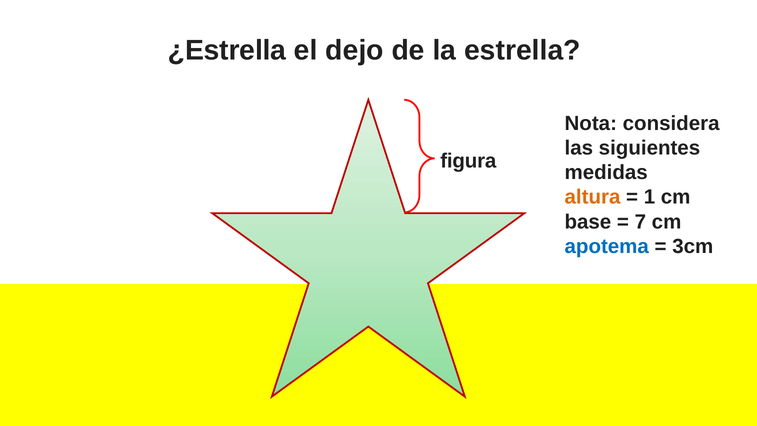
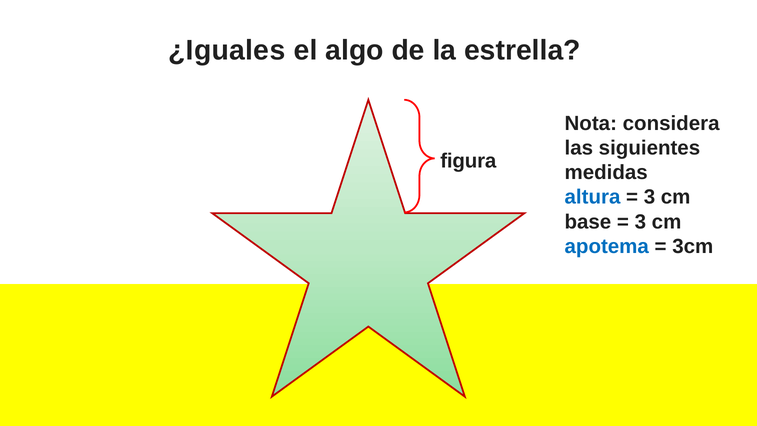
¿Estrella: ¿Estrella -> ¿Iguales (227, 51)
dejo: dejo -> algo (355, 51)
altura colour: orange -> blue (592, 197)
1: 1 -> 3 (649, 197)
7: 7 -> 3 (640, 222)
